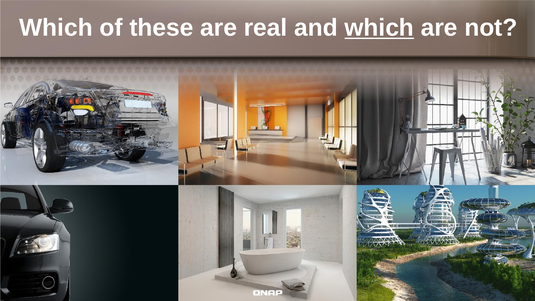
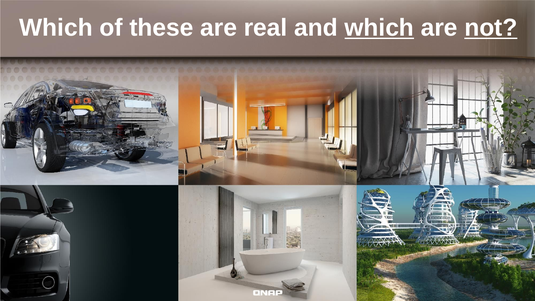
not underline: none -> present (491, 28)
